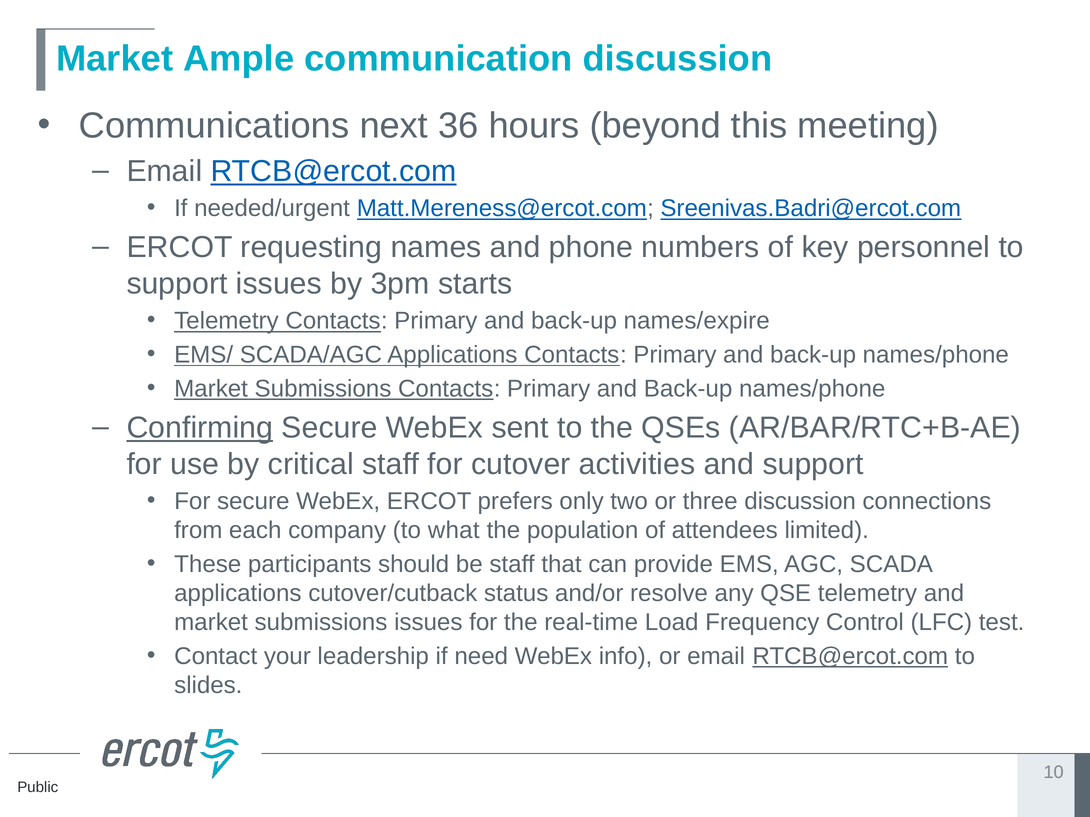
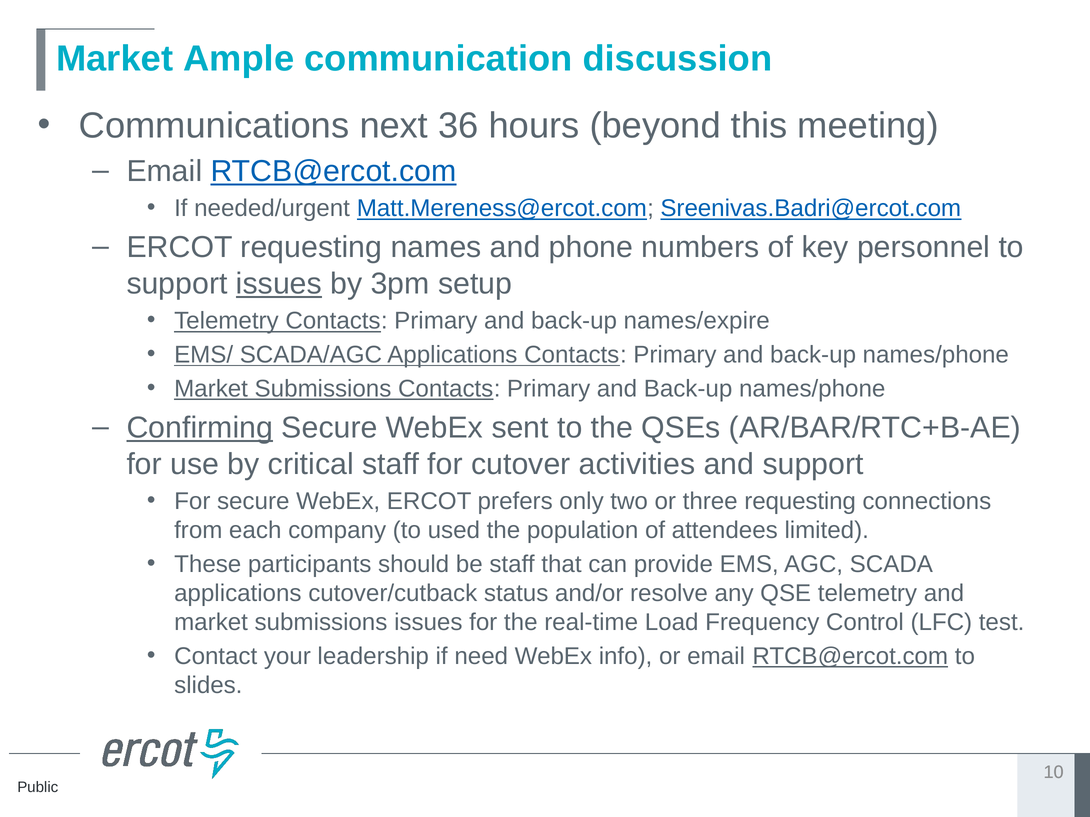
issues underline: none -> present (279, 284)
starts: starts -> setup (475, 284)
three discussion: discussion -> requesting (800, 502)
what: what -> used (454, 531)
